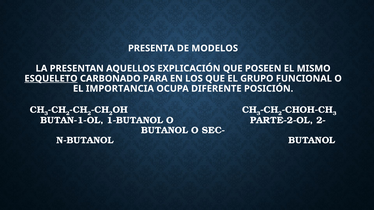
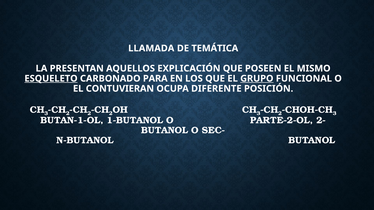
PRESENTA: PRESENTA -> LLAMADA (151, 48)
MODELOS: MODELOS -> TEMÁTICA (215, 48)
GRUPO underline: none -> present (257, 79)
IMPORTANCIA: IMPORTANCIA -> CONTUVIERAN (120, 89)
